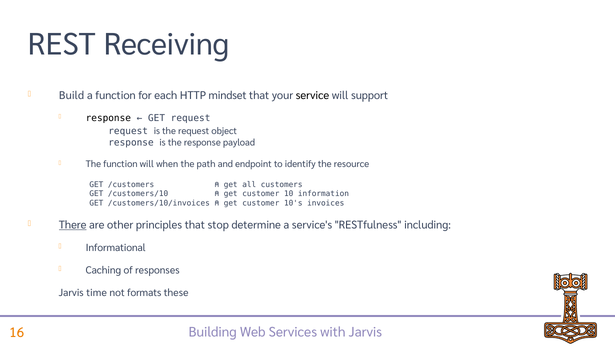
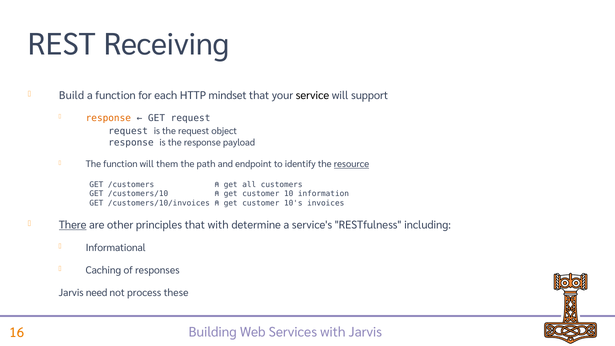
response colour: black -> orange (108, 118)
when: when -> them (167, 164)
resource underline: none -> present (352, 164)
that stop: stop -> with (218, 225)
time: time -> need (97, 293)
formats: formats -> process (144, 293)
